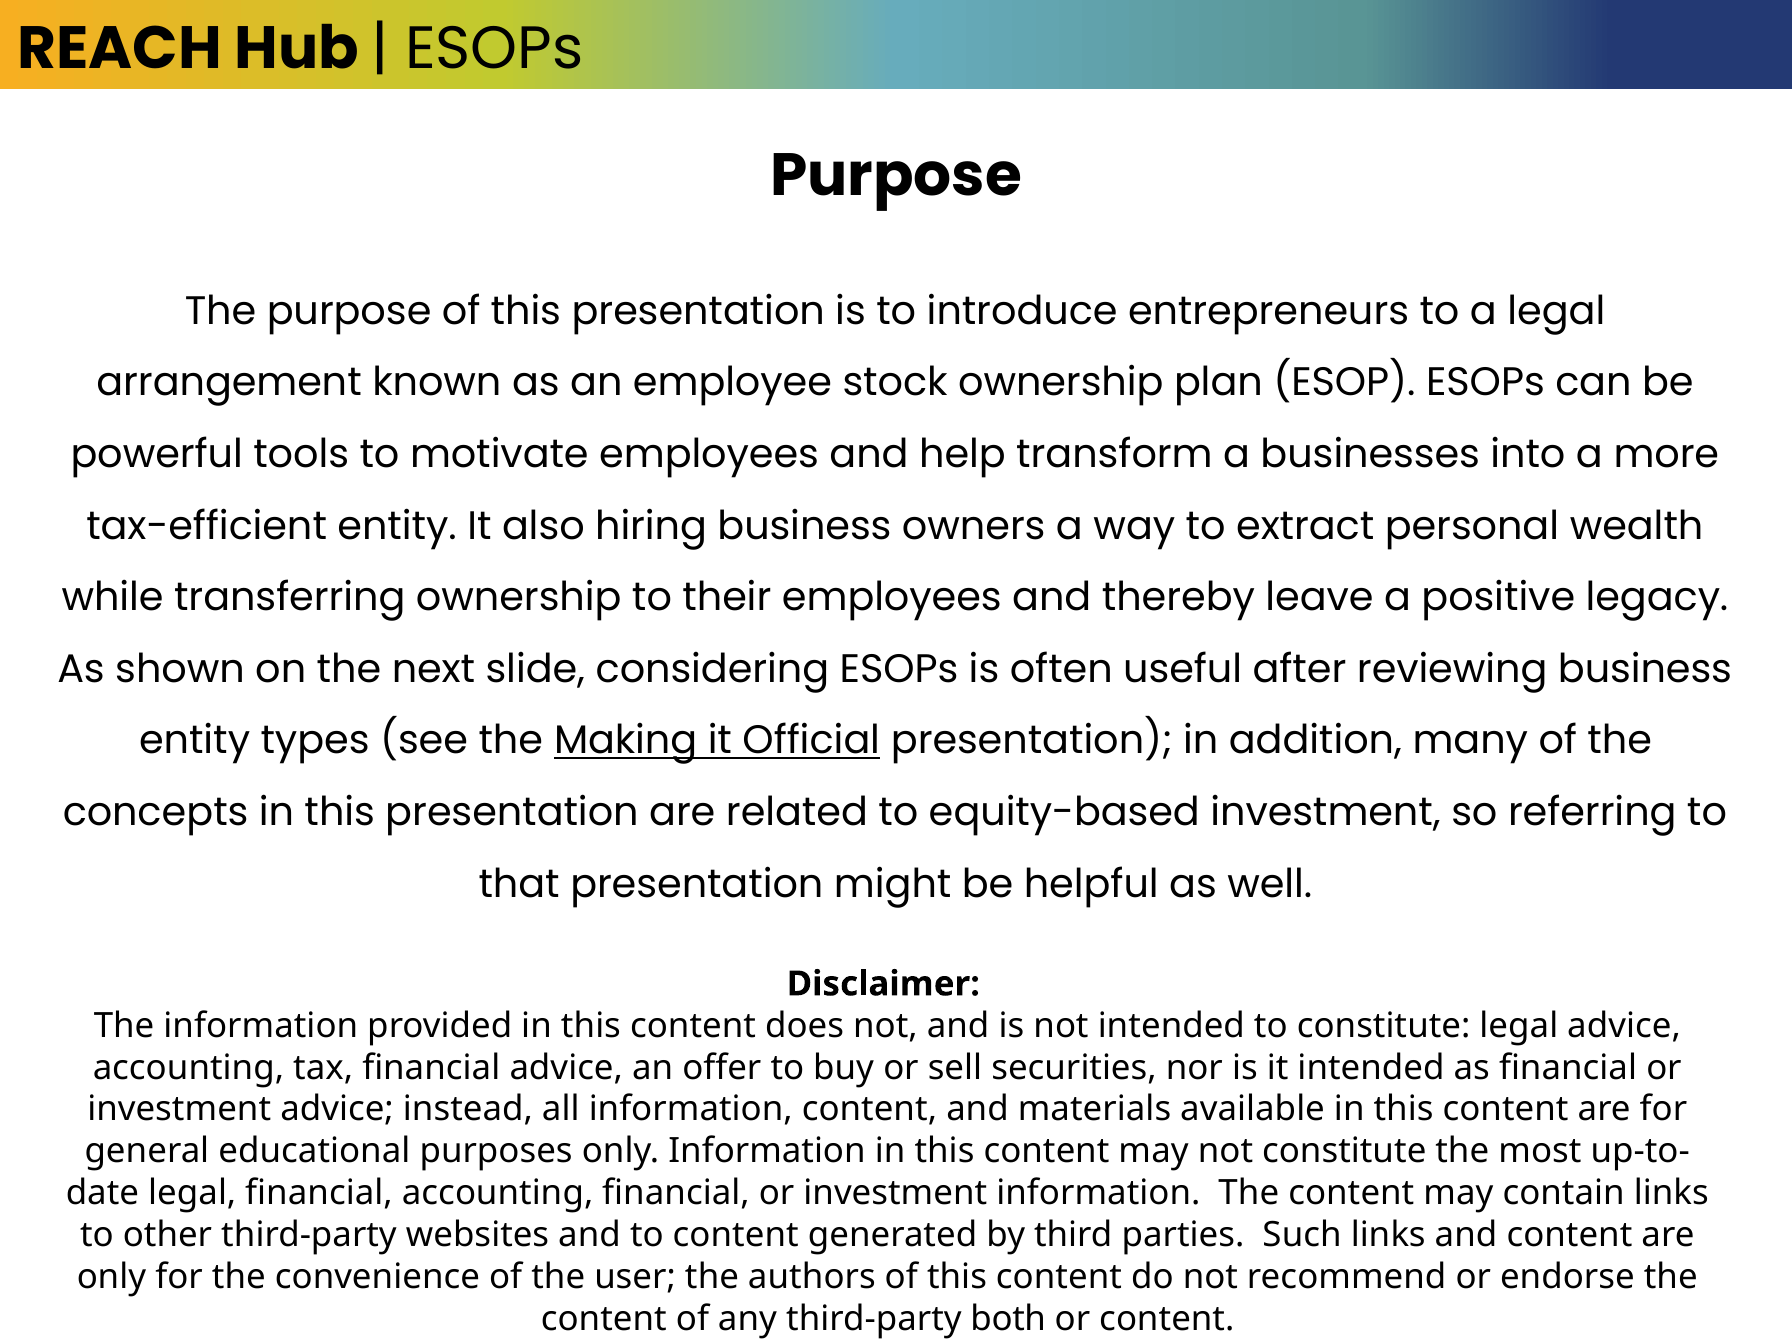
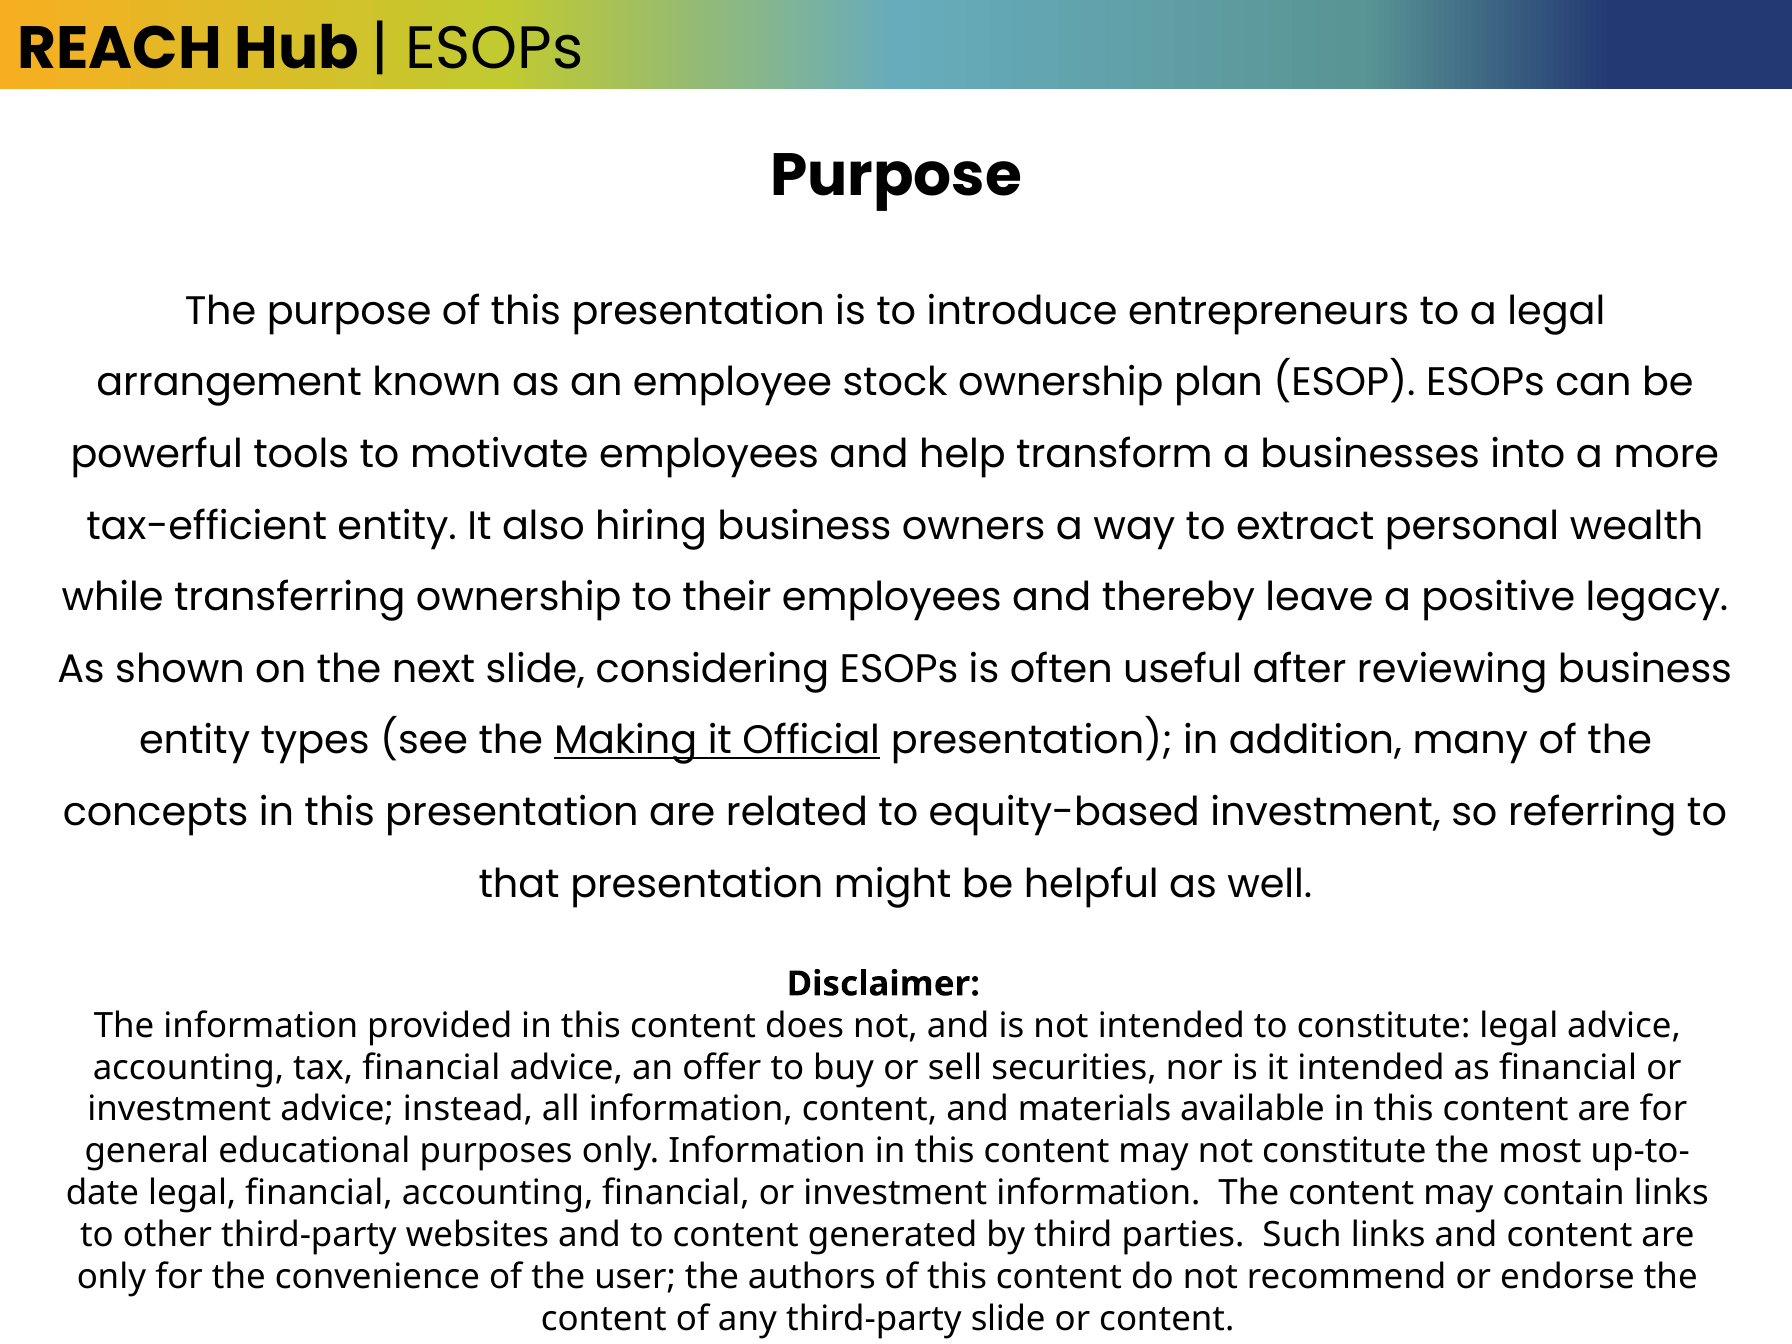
third-party both: both -> slide (1008, 1319)
